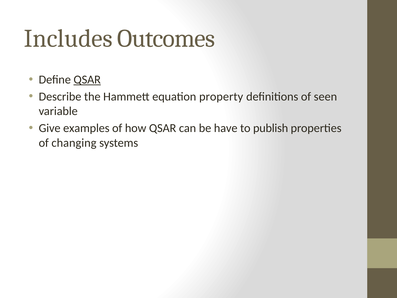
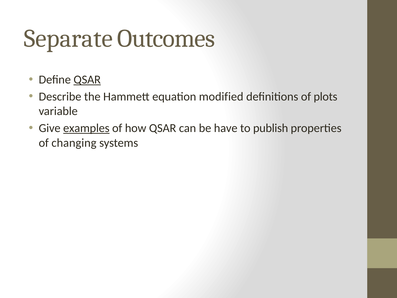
Includes: Includes -> Separate (68, 39)
property: property -> modified (221, 97)
seen: seen -> plots (326, 97)
examples underline: none -> present (86, 128)
